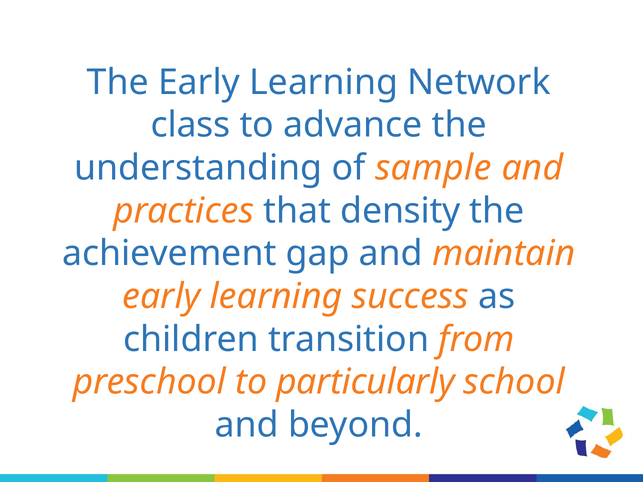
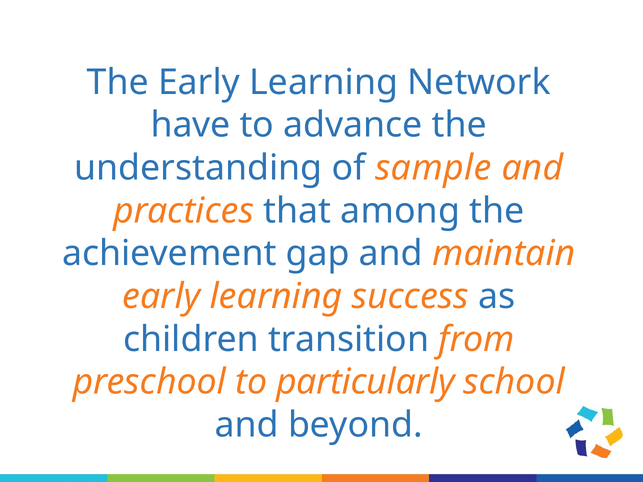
class: class -> have (191, 125)
density: density -> among (400, 211)
